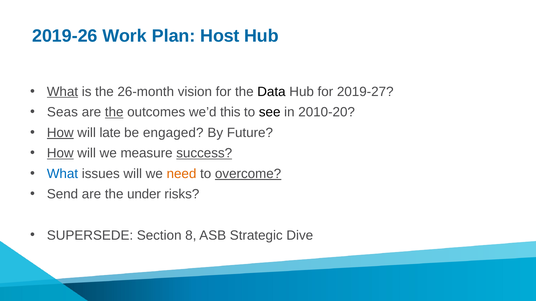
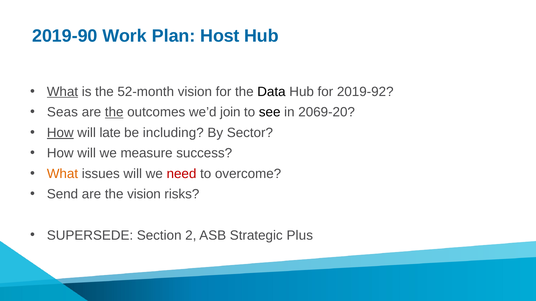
2019-26: 2019-26 -> 2019-90 (65, 36)
26-month: 26-month -> 52-month (146, 92)
2019-27: 2019-27 -> 2019-92 (365, 92)
this: this -> join (230, 112)
2010-20: 2010-20 -> 2069-20 (327, 112)
engaged: engaged -> including (173, 133)
Future: Future -> Sector (250, 133)
How underline: present -> none (60, 153)
success underline: present -> none (204, 153)
What colour: blue -> orange (62, 174)
need colour: orange -> red (181, 174)
overcome underline: present -> none (248, 174)
the under: under -> vision (144, 195)
8: 8 -> 2 (191, 236)
Dive: Dive -> Plus (300, 236)
